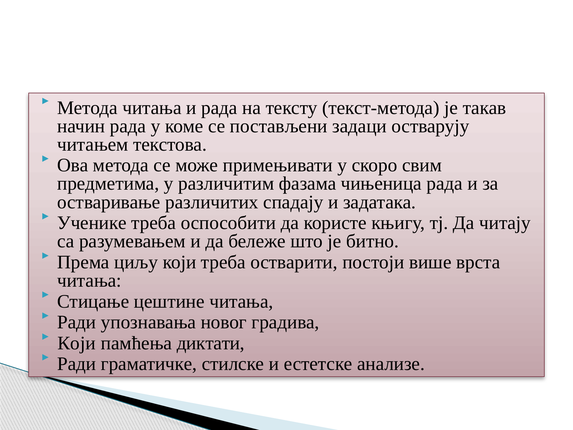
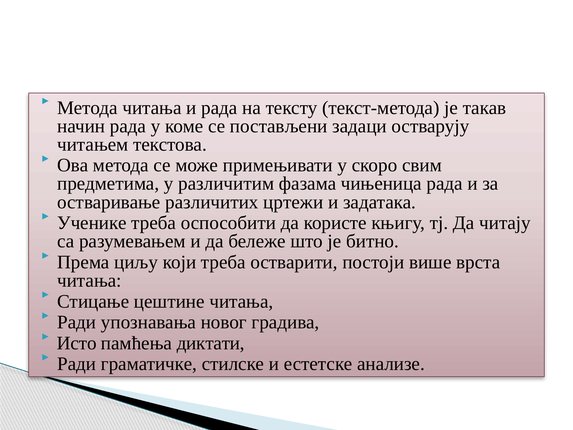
спадају: спадају -> цртежи (293, 202)
Који: Који -> Исто (77, 343)
